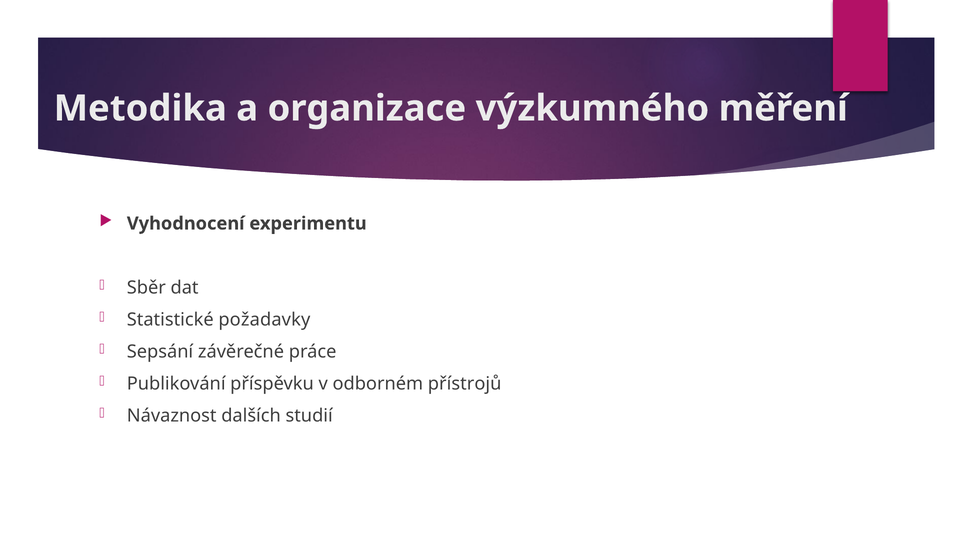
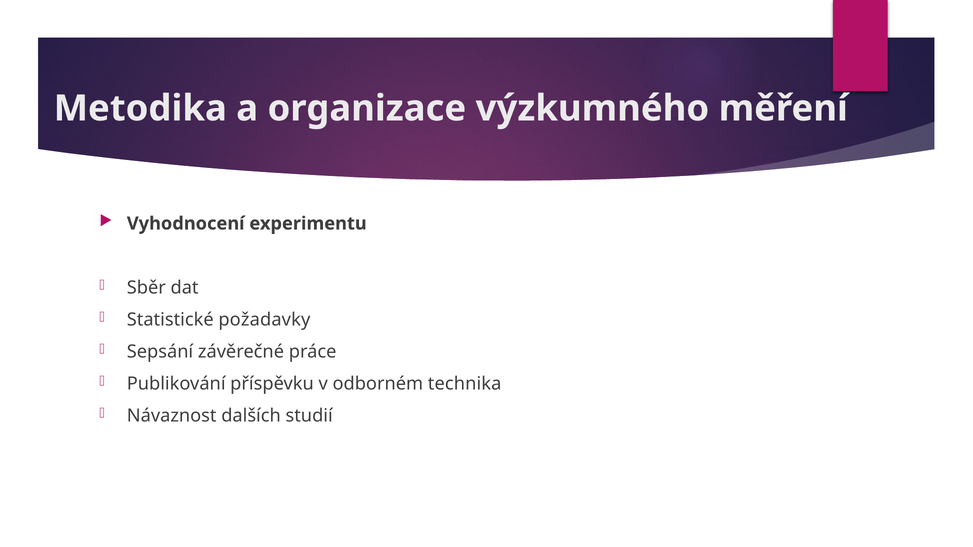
přístrojů: přístrojů -> technika (465, 384)
